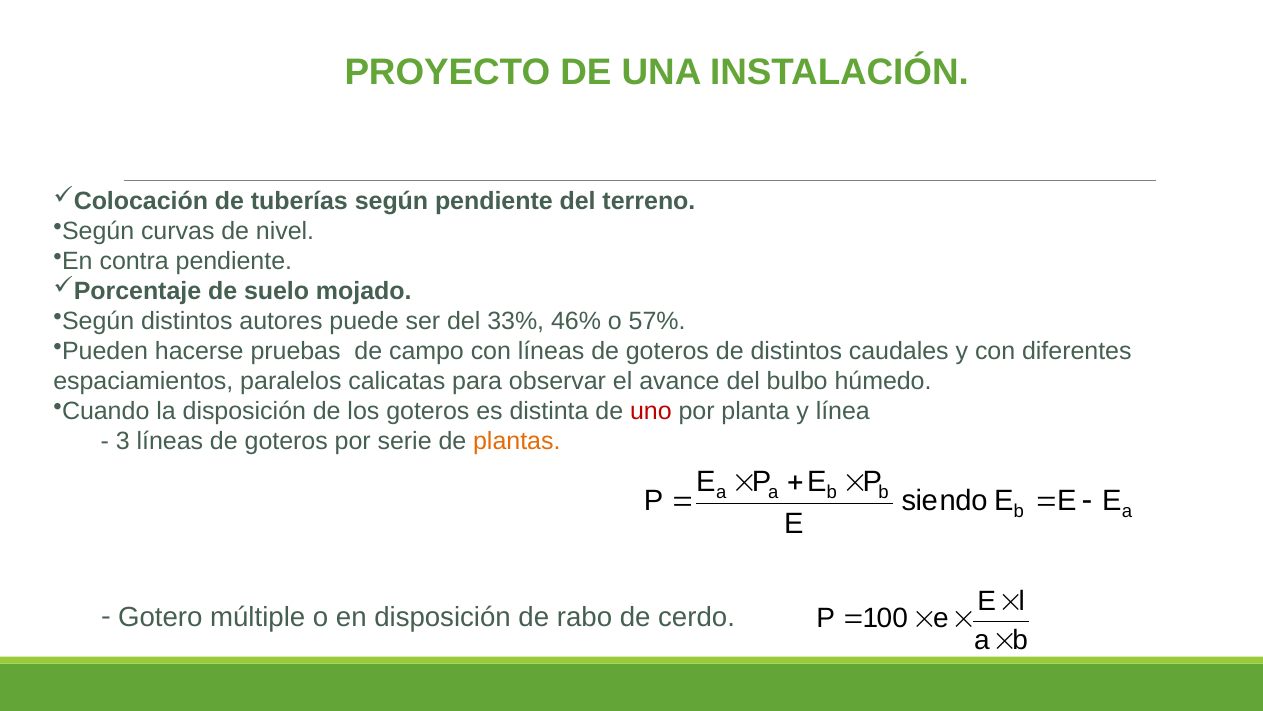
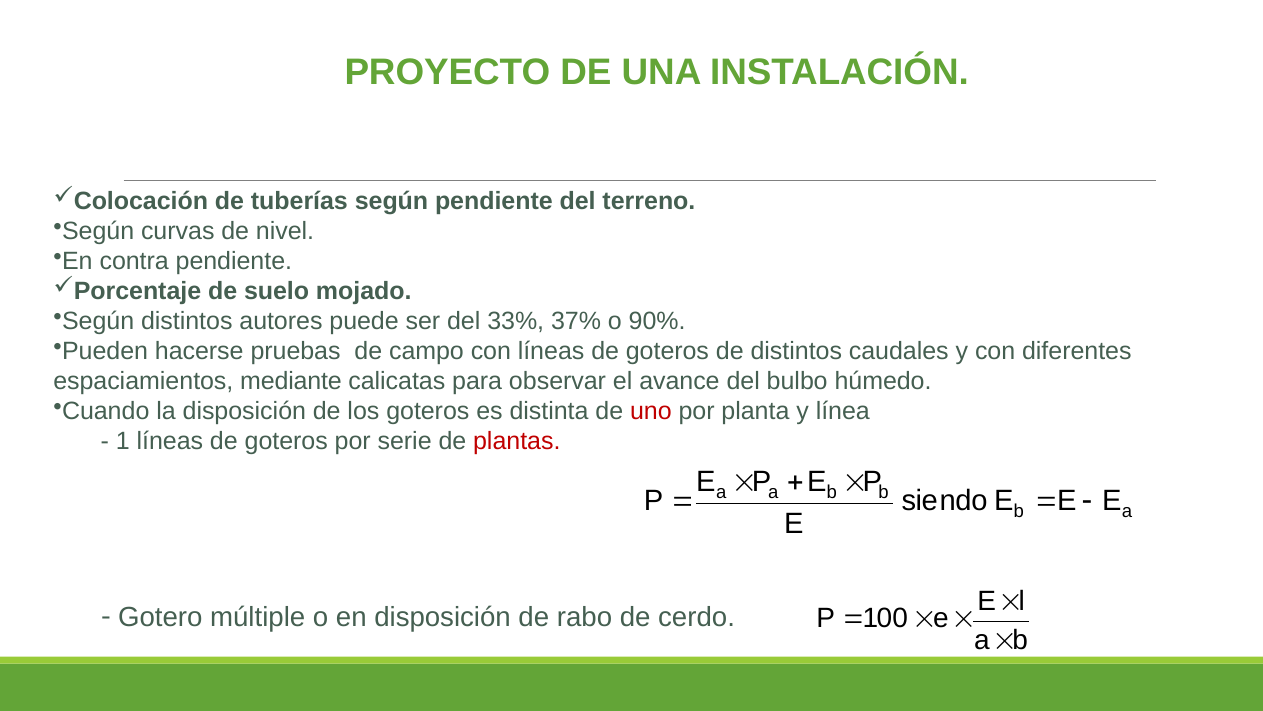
46%: 46% -> 37% (576, 321)
57%: 57% -> 90% (657, 321)
paralelos: paralelos -> mediante (291, 381)
3: 3 -> 1 (123, 441)
plantas colour: orange -> red (517, 441)
